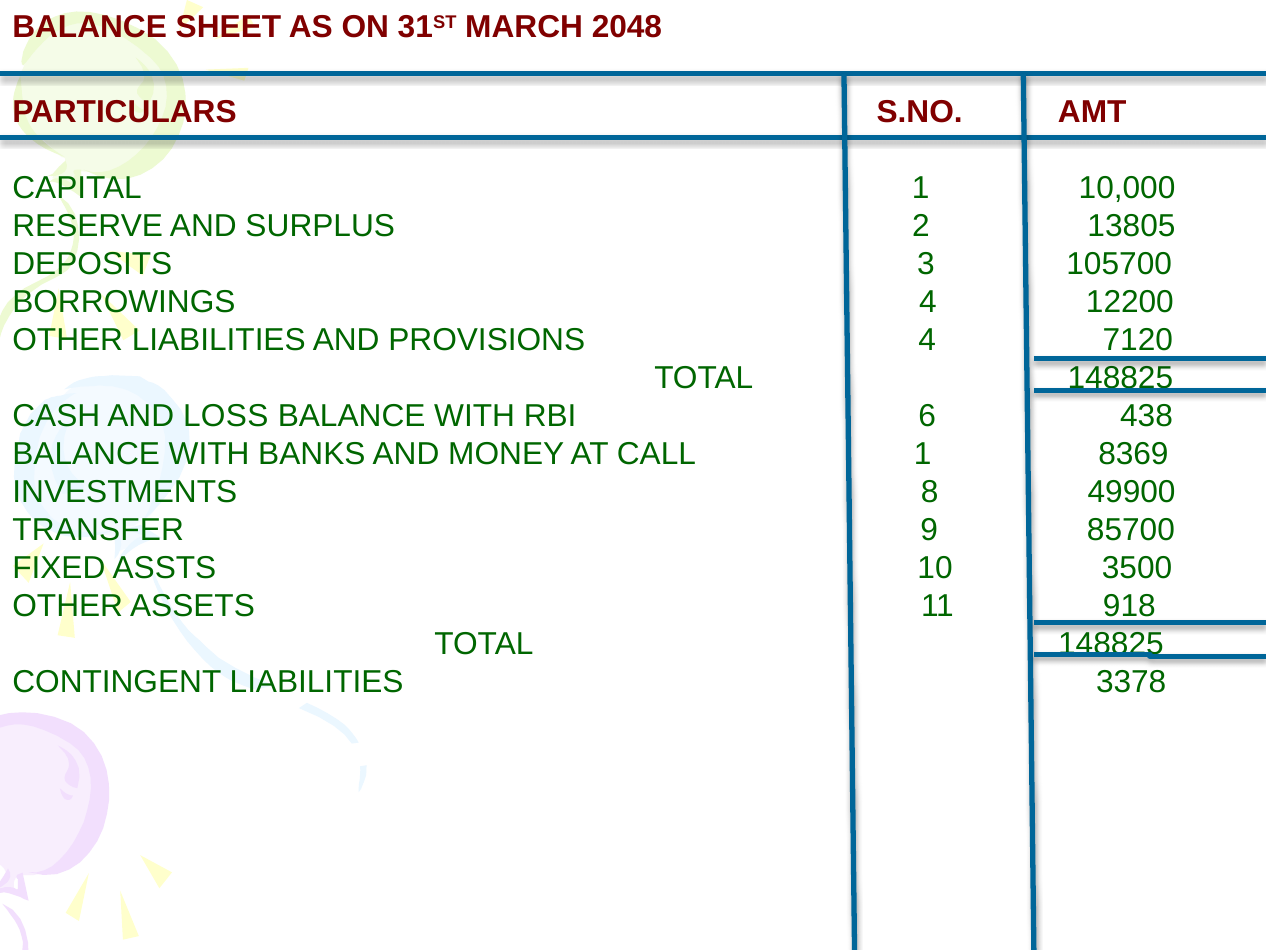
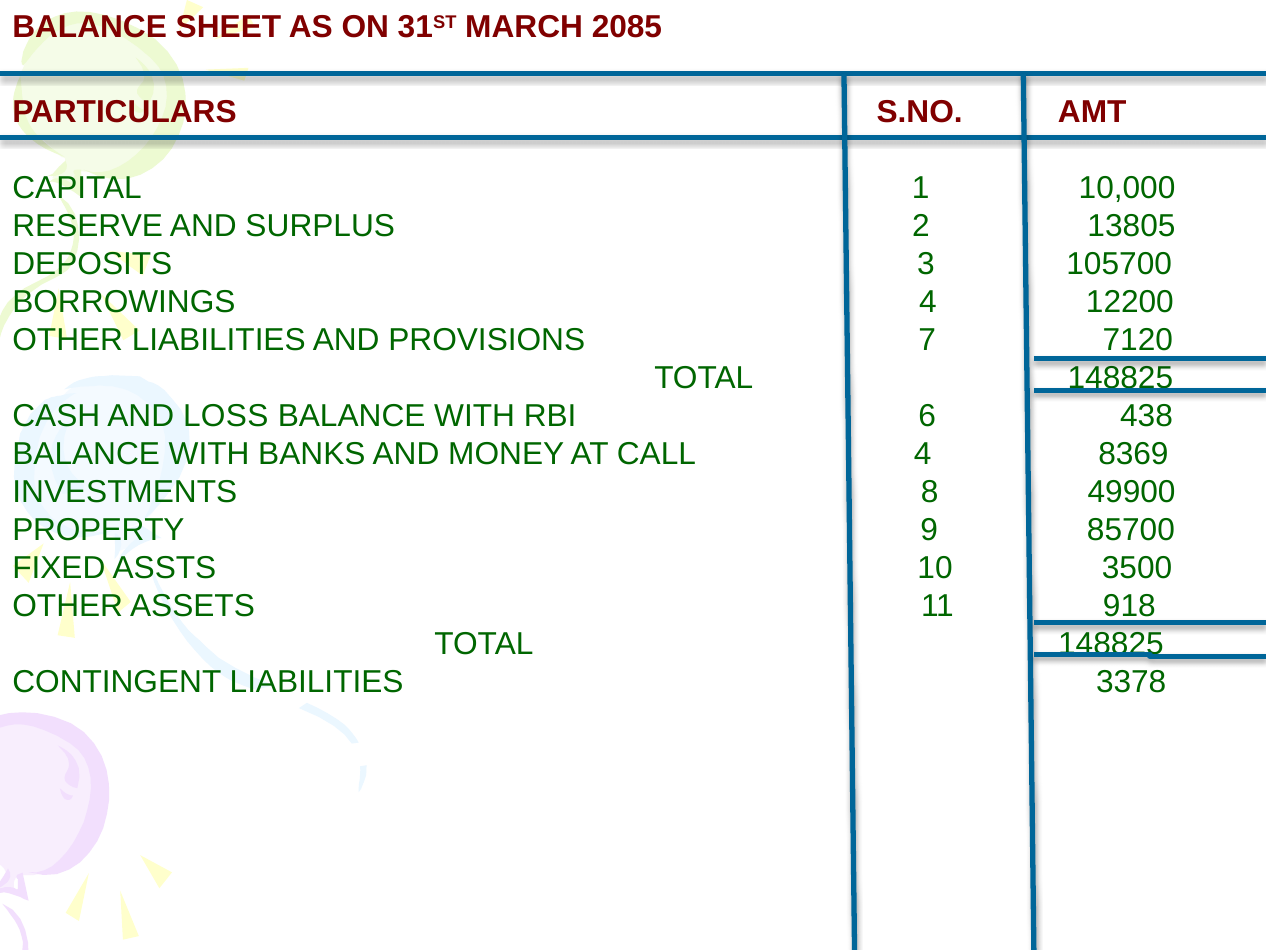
2048: 2048 -> 2085 (627, 27)
PROVISIONS 4: 4 -> 7 (927, 340)
CALL 1: 1 -> 4 (923, 454)
TRANSFER: TRANSFER -> PROPERTY (98, 530)
